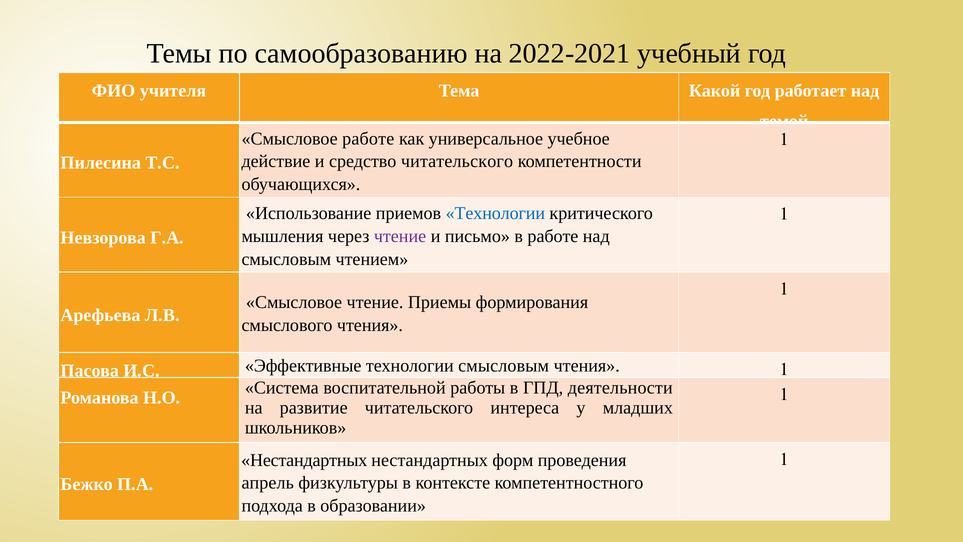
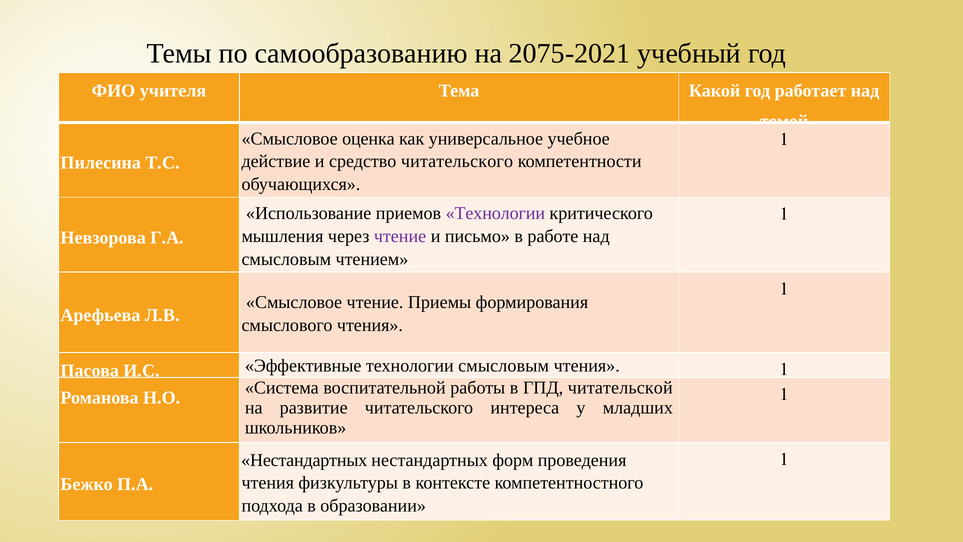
2022-2021: 2022-2021 -> 2075-2021 (570, 54)
Смысловое работе: работе -> оценка (368, 138)
Технологии colour: blue -> purple (495, 213)
деятельности: деятельности -> читательской (620, 387)
апрель: апрель -> чтения (268, 483)
